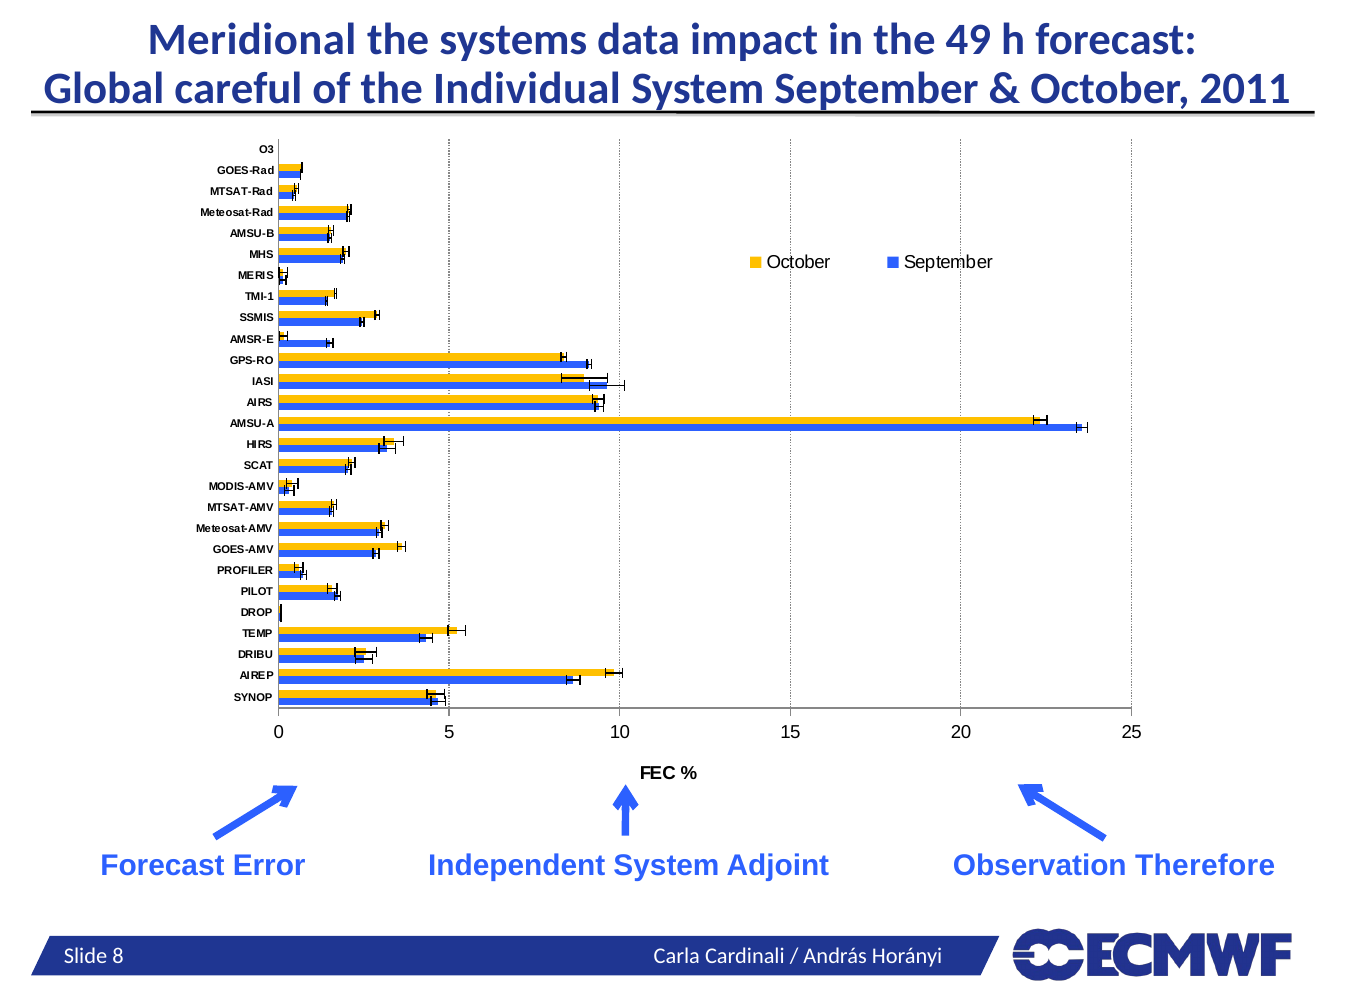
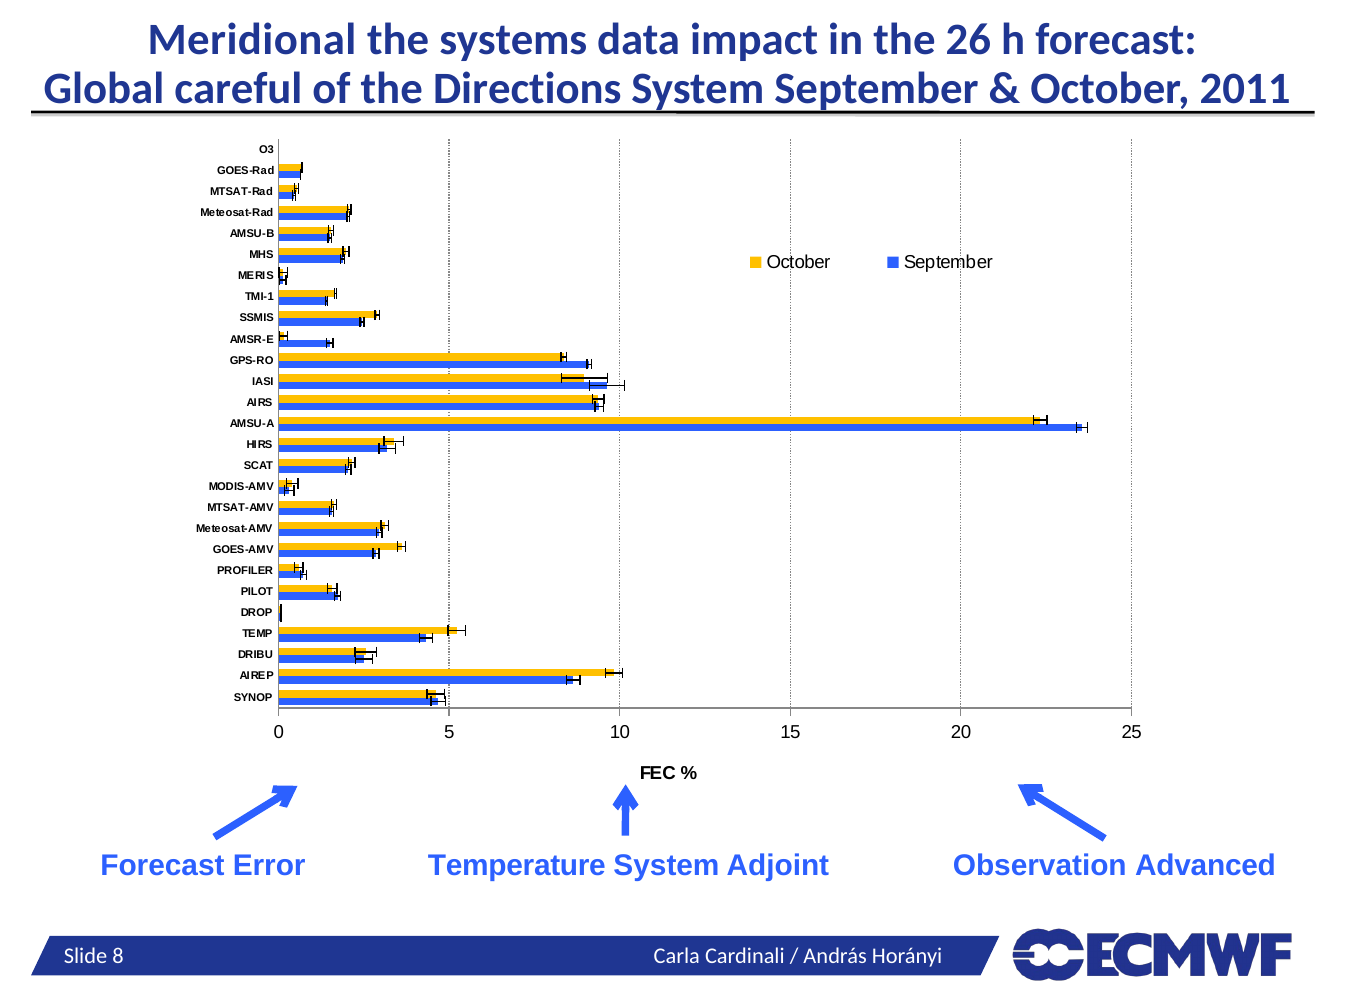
49: 49 -> 26 (968, 40)
Individual: Individual -> Directions (527, 88)
Independent: Independent -> Temperature (517, 866)
Therefore: Therefore -> Advanced (1205, 866)
